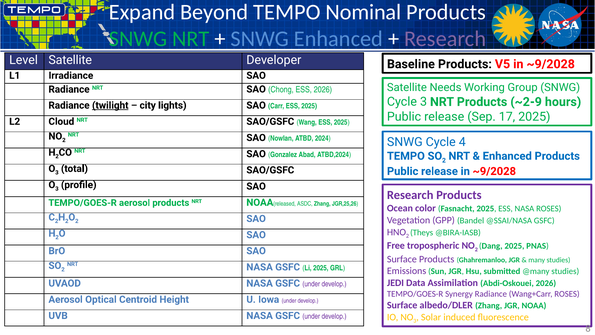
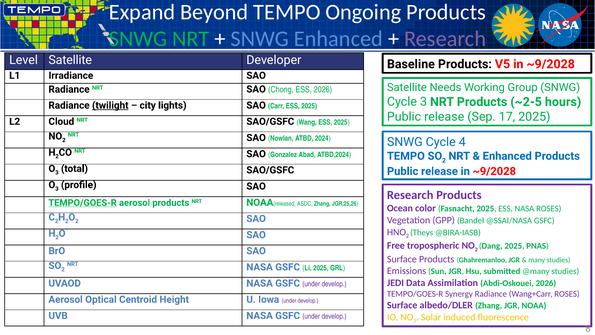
Nominal: Nominal -> Ongoing (363, 12)
~2-9: ~2-9 -> ~2-5 (526, 102)
TEMPO/GOES-R underline: none -> present (83, 203)
